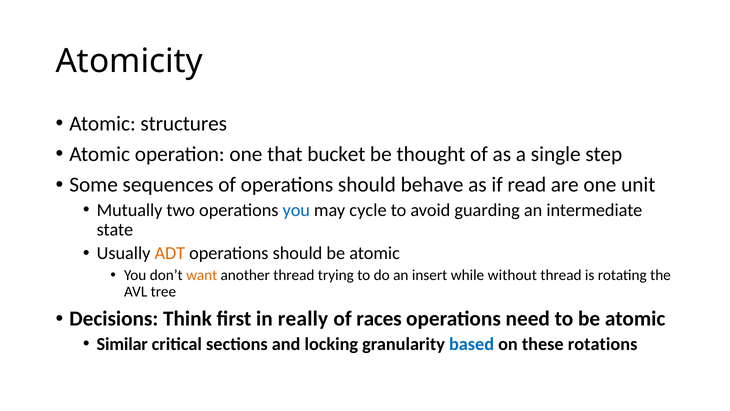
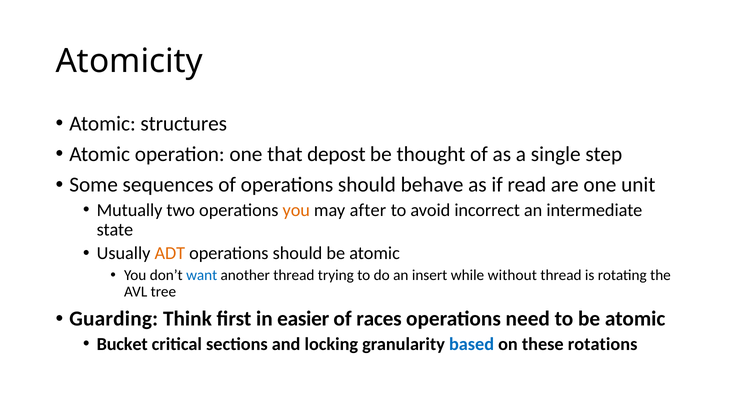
bucket: bucket -> depost (336, 154)
you colour: blue -> orange (296, 210)
cycle: cycle -> after (368, 210)
guarding: guarding -> incorrect (487, 210)
want colour: orange -> blue (202, 275)
Decisions: Decisions -> Guarding (114, 319)
really: really -> easier (303, 319)
Similar: Similar -> Bucket (122, 344)
